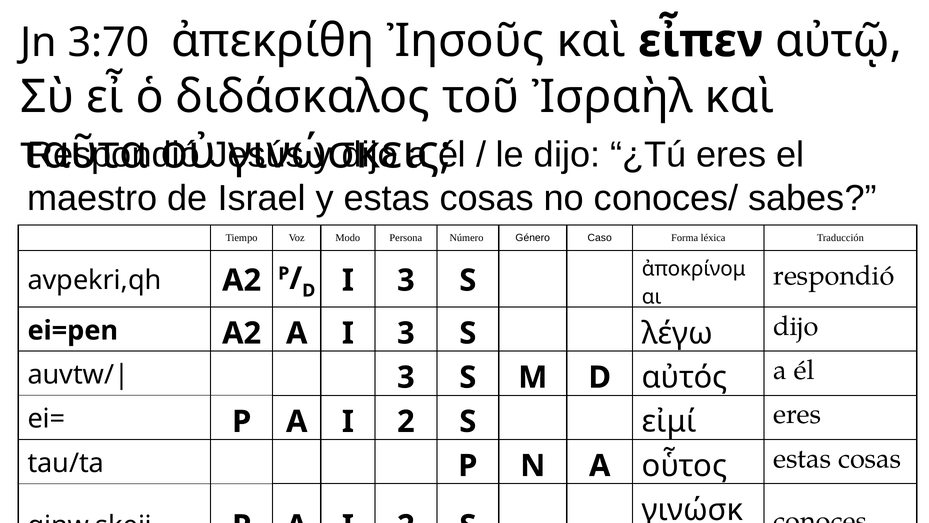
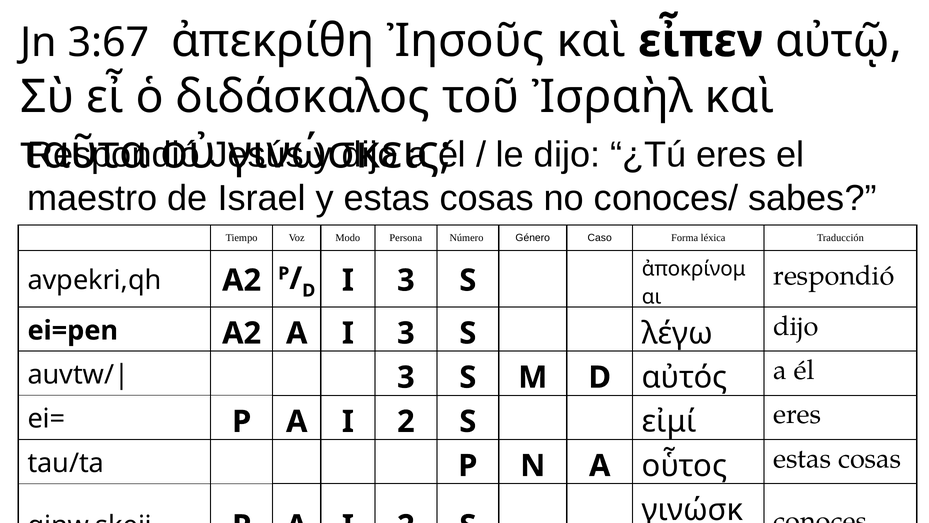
3:70: 3:70 -> 3:67 (108, 43)
